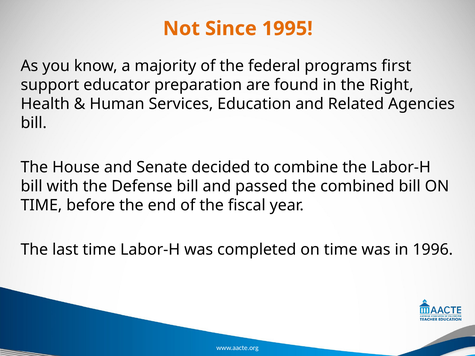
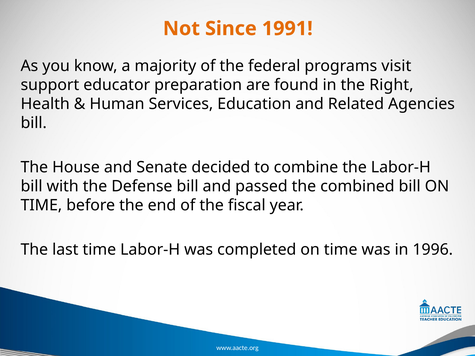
1995: 1995 -> 1991 (287, 29)
first: first -> visit (396, 66)
